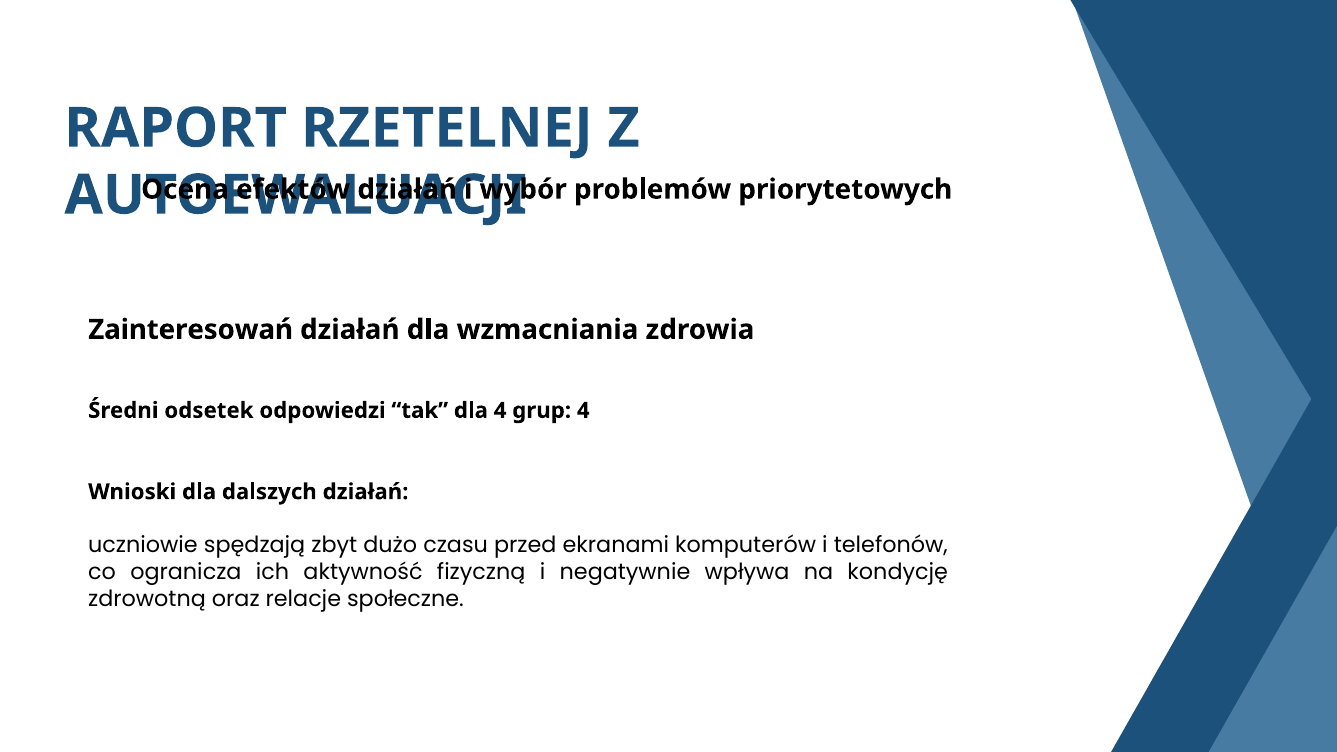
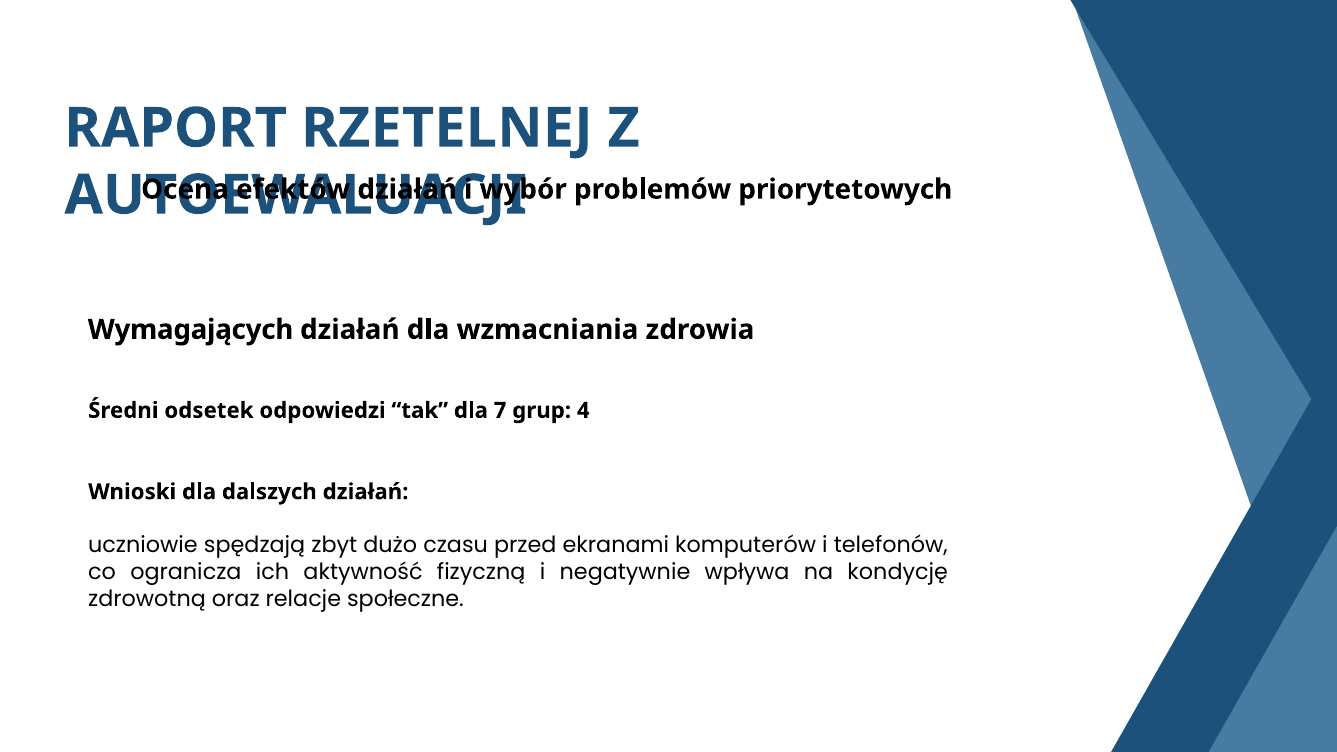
Zainteresowań: Zainteresowań -> Wymagających (191, 330)
dla 4: 4 -> 7 (500, 411)
